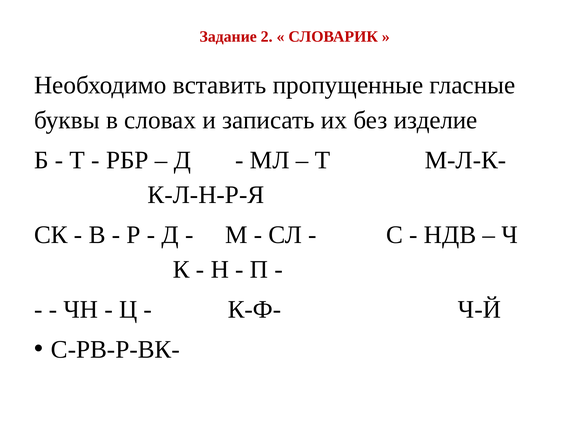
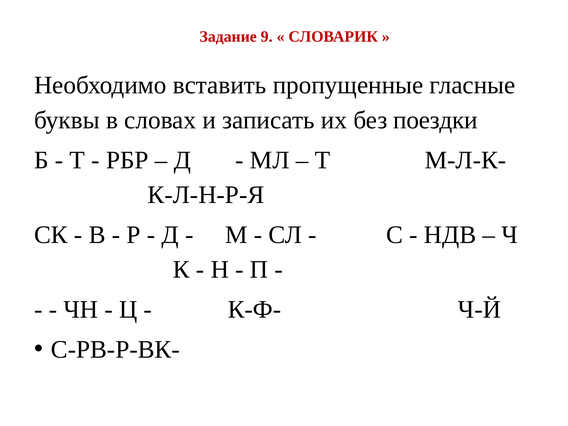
2: 2 -> 9 (267, 37)
изделие: изделие -> поездки (436, 120)
